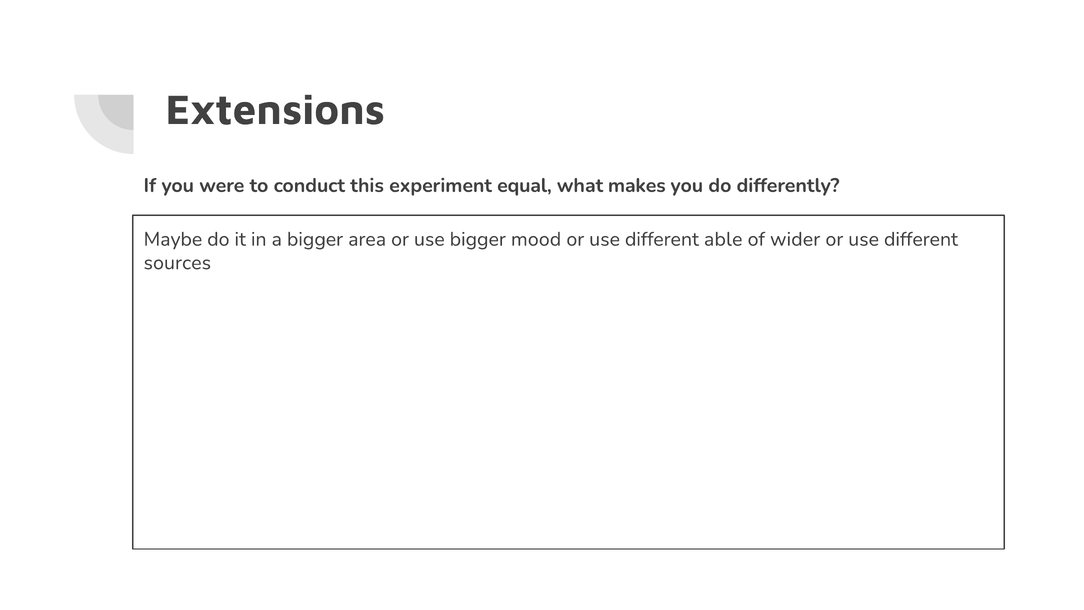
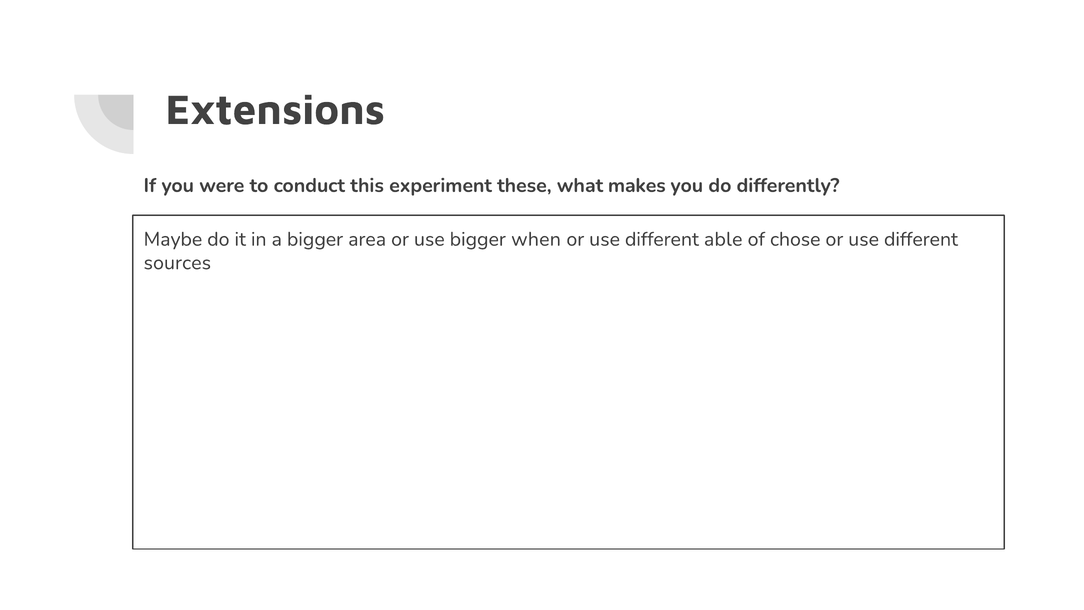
equal: equal -> these (524, 185)
mood: mood -> when (536, 239)
wider: wider -> chose (795, 239)
